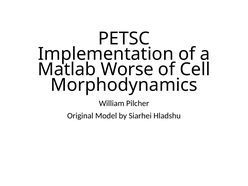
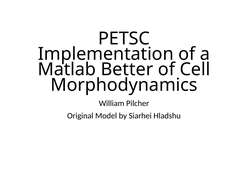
Worse: Worse -> Better (127, 69)
